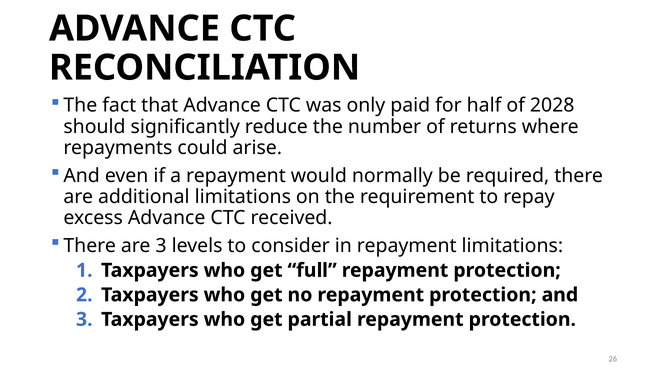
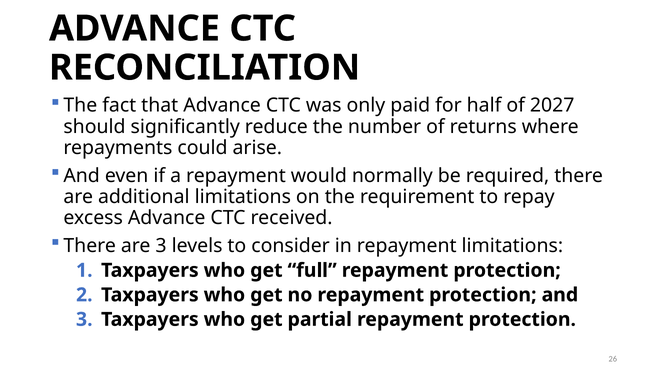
2028: 2028 -> 2027 (552, 105)
